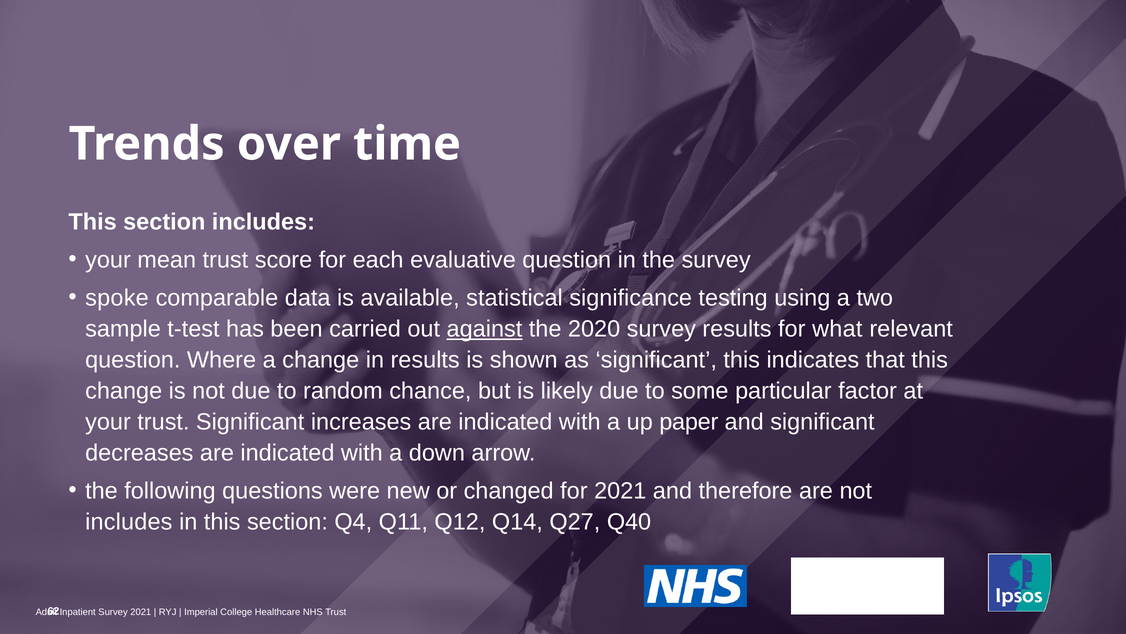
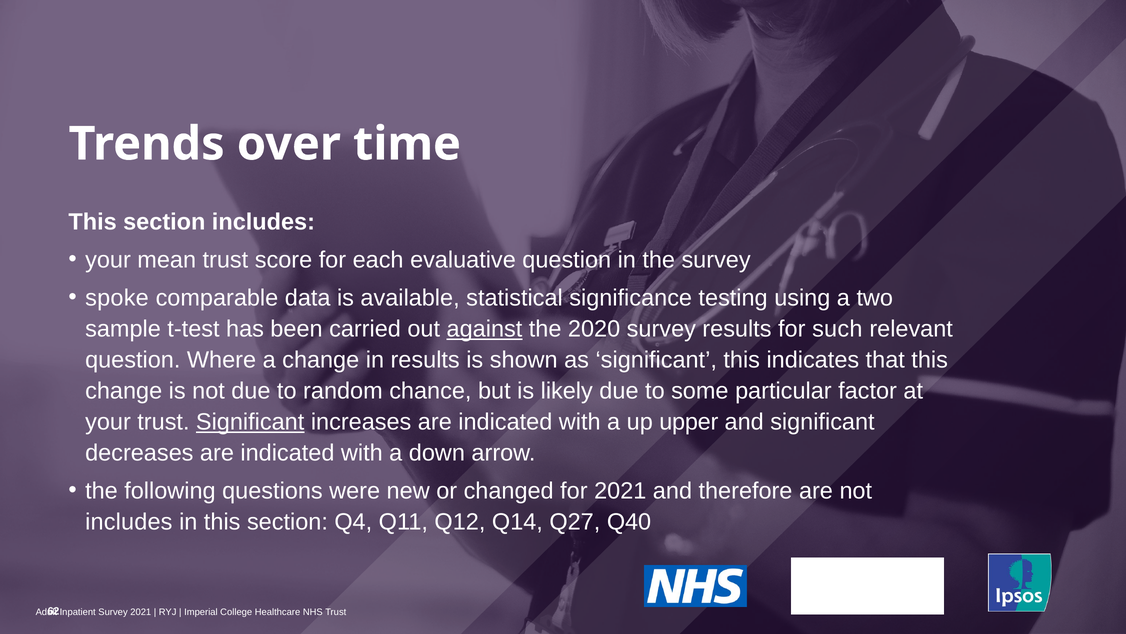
what: what -> such (837, 329)
Significant underline: none -> present (250, 422)
paper: paper -> upper (689, 422)
